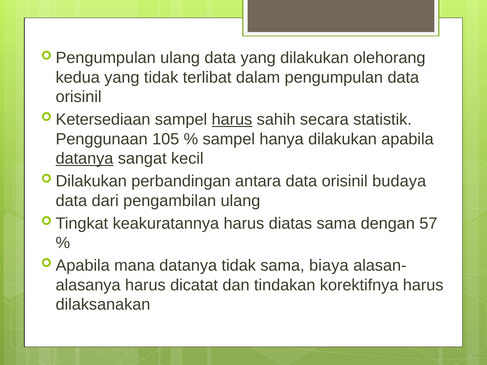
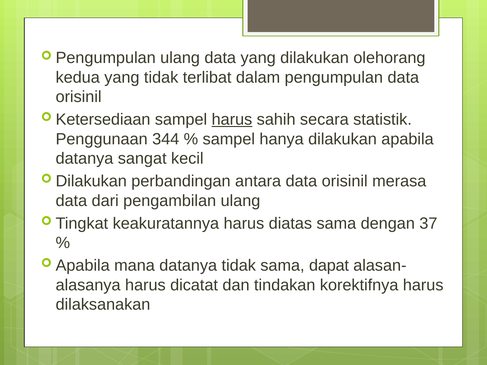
105: 105 -> 344 (166, 139)
datanya underline: present -> none (84, 159)
budaya: budaya -> merasa (399, 181)
57: 57 -> 37 (428, 224)
biaya: biaya -> dapat (329, 266)
